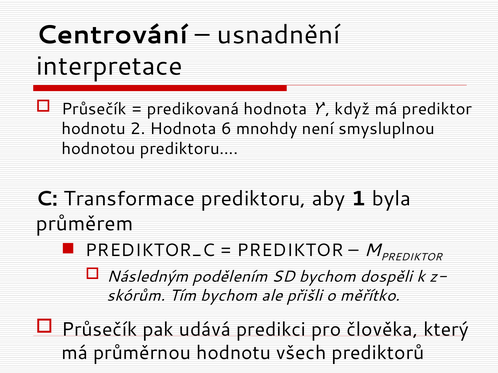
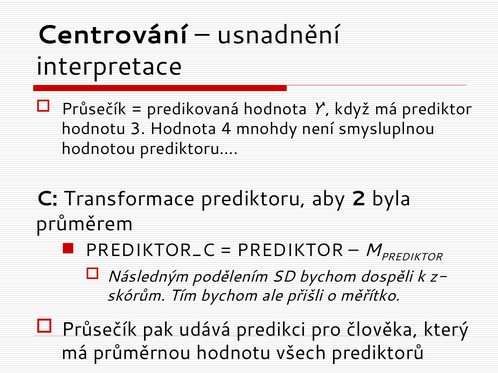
2: 2 -> 3 (138, 129)
6: 6 -> 4 (226, 129)
1: 1 -> 2 (359, 199)
